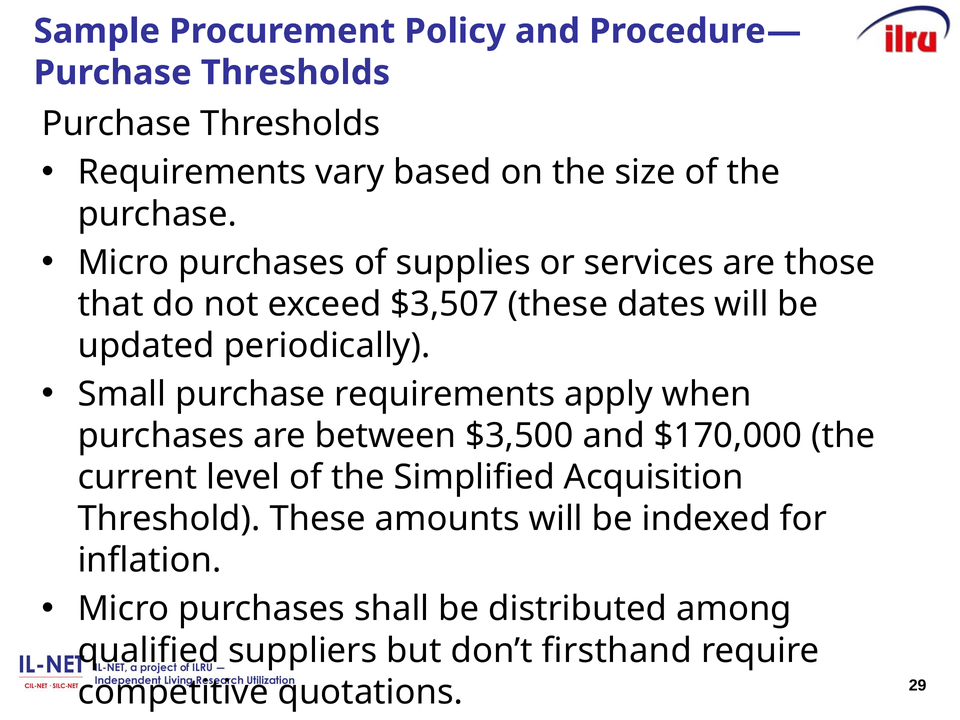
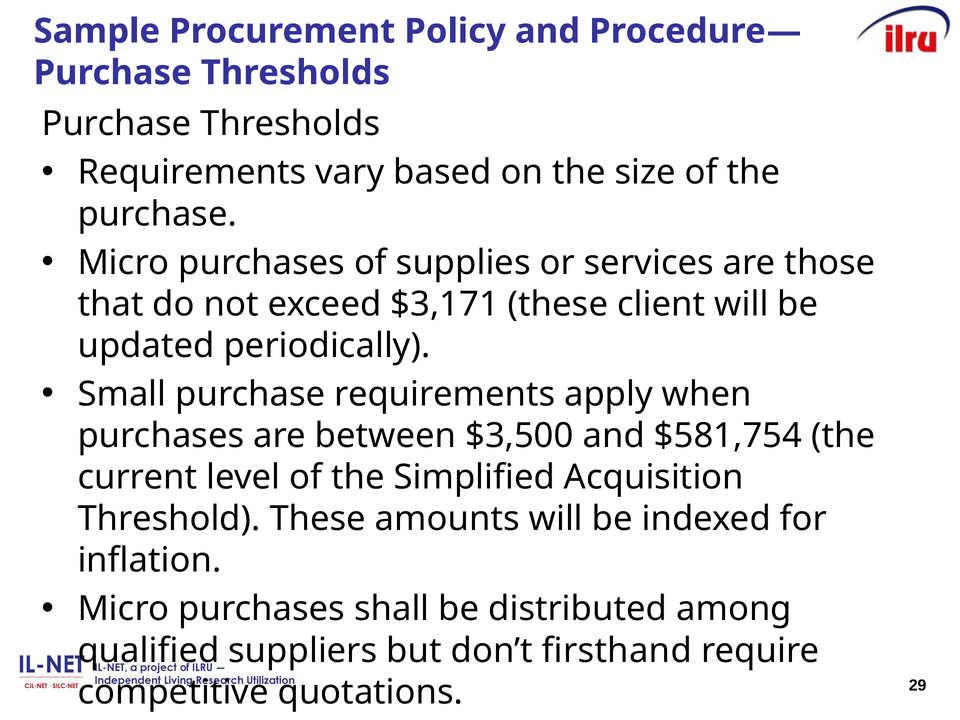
$3,507: $3,507 -> $3,171 (445, 304)
dates: dates -> client (661, 304)
$170,000: $170,000 -> $581,754 (728, 436)
